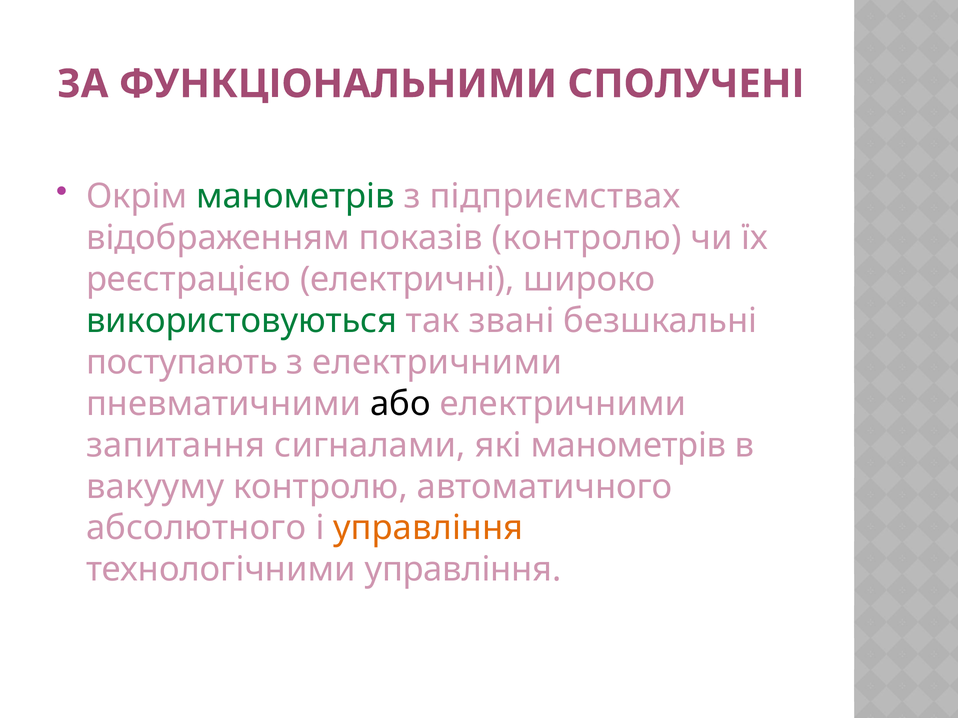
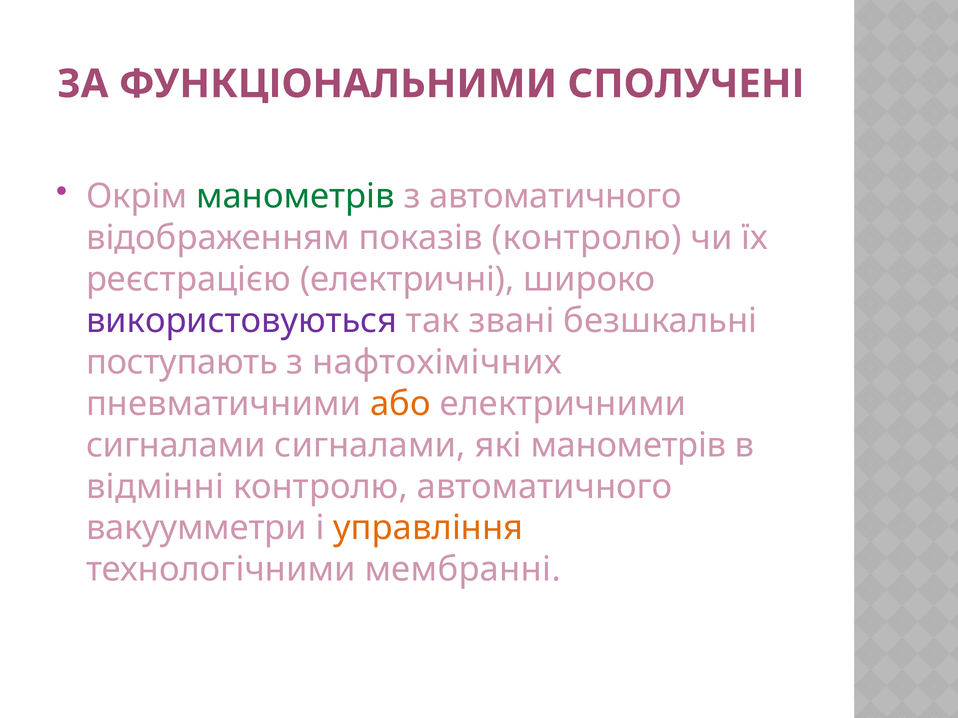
з підприємствах: підприємствах -> автоматичного (555, 197)
використовуються colour: green -> purple (242, 321)
з електричними: електричними -> нафтохімічних (437, 362)
або colour: black -> orange (400, 404)
запитання: запитання -> сигналами (176, 445)
вакууму: вакууму -> відмінні (155, 487)
абсолютного: абсолютного -> вакуумметри (196, 528)
технологічними управління: управління -> мембранні (463, 570)
